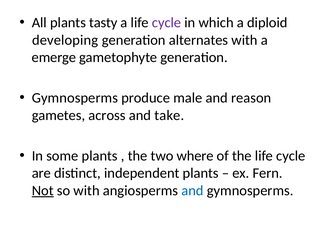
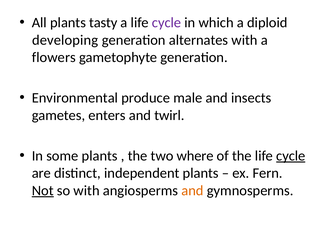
emerge: emerge -> flowers (54, 58)
Gymnosperms: Gymnosperms -> Environmental (75, 98)
reason: reason -> insects (251, 98)
across: across -> enters (107, 116)
take: take -> twirl (169, 116)
cycle underline: none -> present (291, 156)
and colour: blue -> orange (192, 191)
